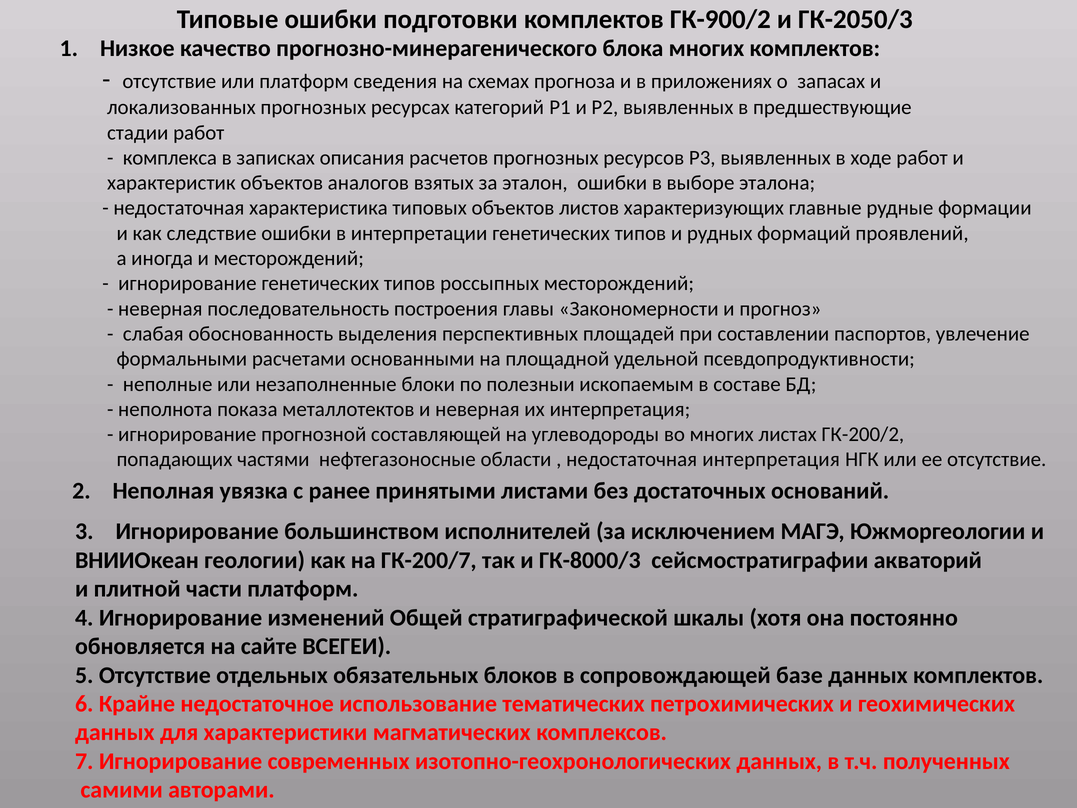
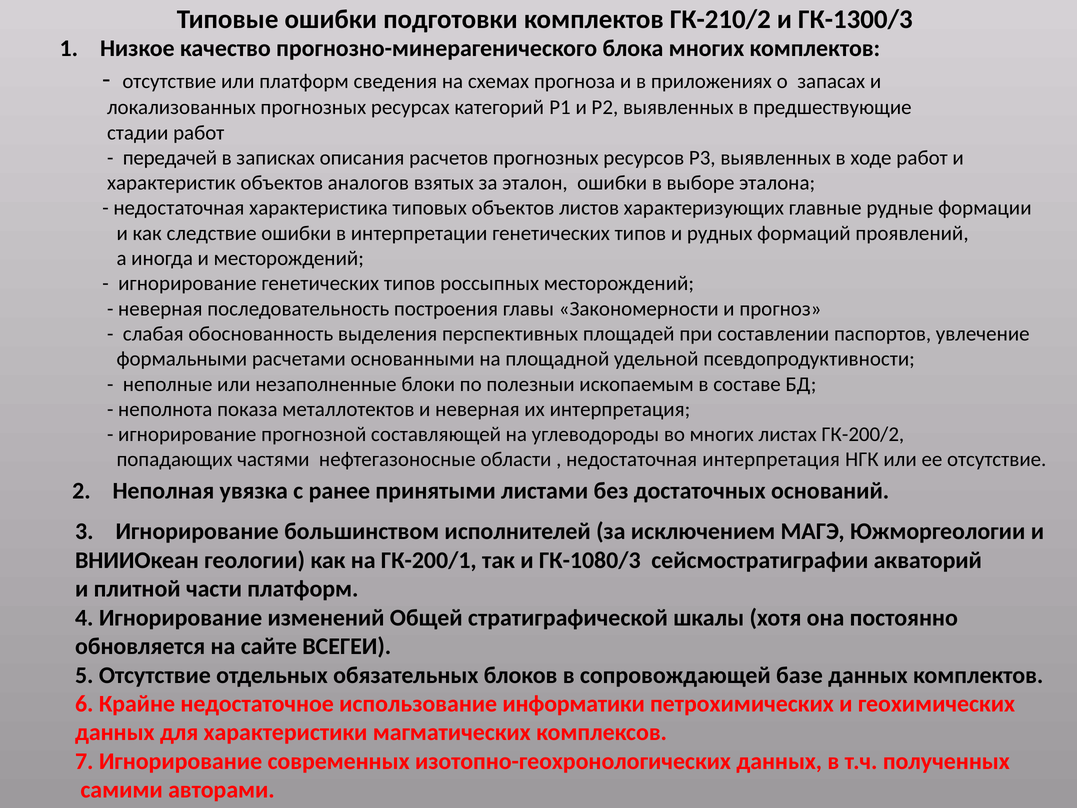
ГК-900/2: ГК-900/2 -> ГК-210/2 (720, 19)
ГК-2050/3: ГК-2050/3 -> ГК-1300/3 (855, 19)
комплекса: комплекса -> передачей (170, 158)
ГК-200/7: ГК-200/7 -> ГК-200/1 (429, 560)
ГК-8000/3: ГК-8000/3 -> ГК-1080/3 (590, 560)
тематических: тематических -> информатики (574, 704)
